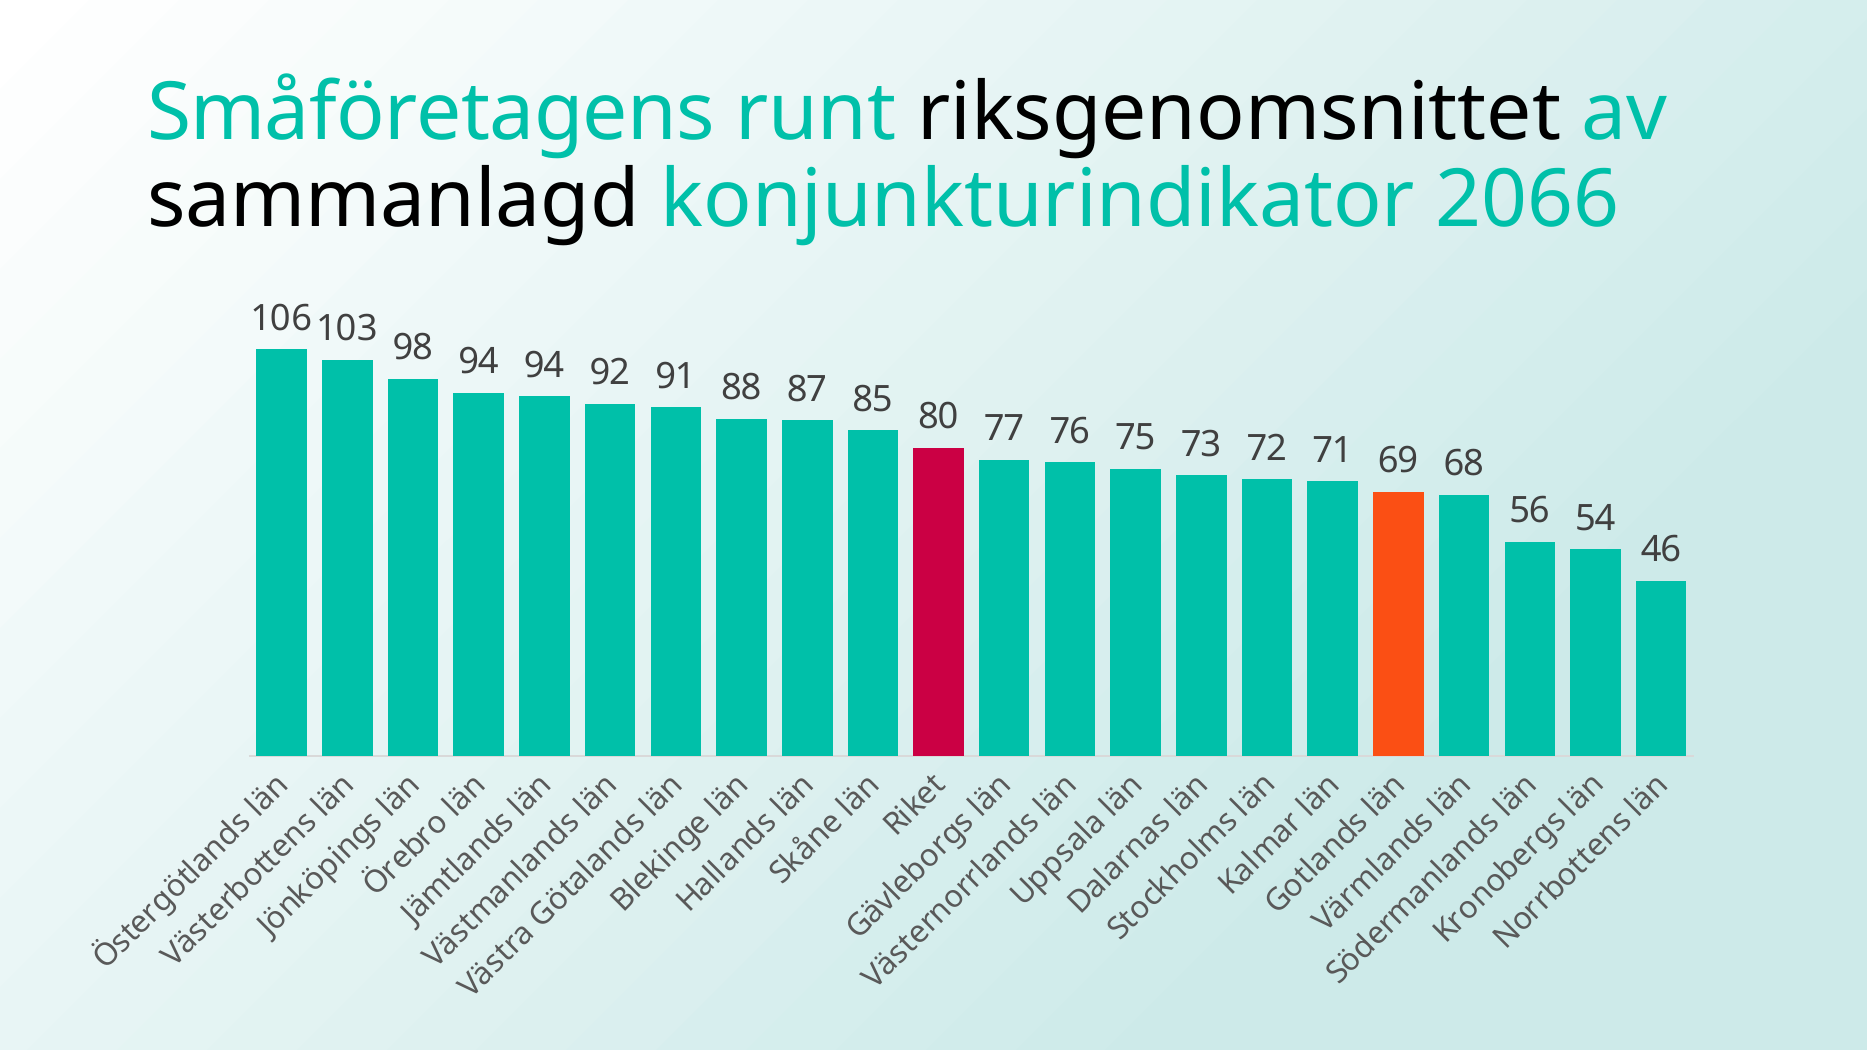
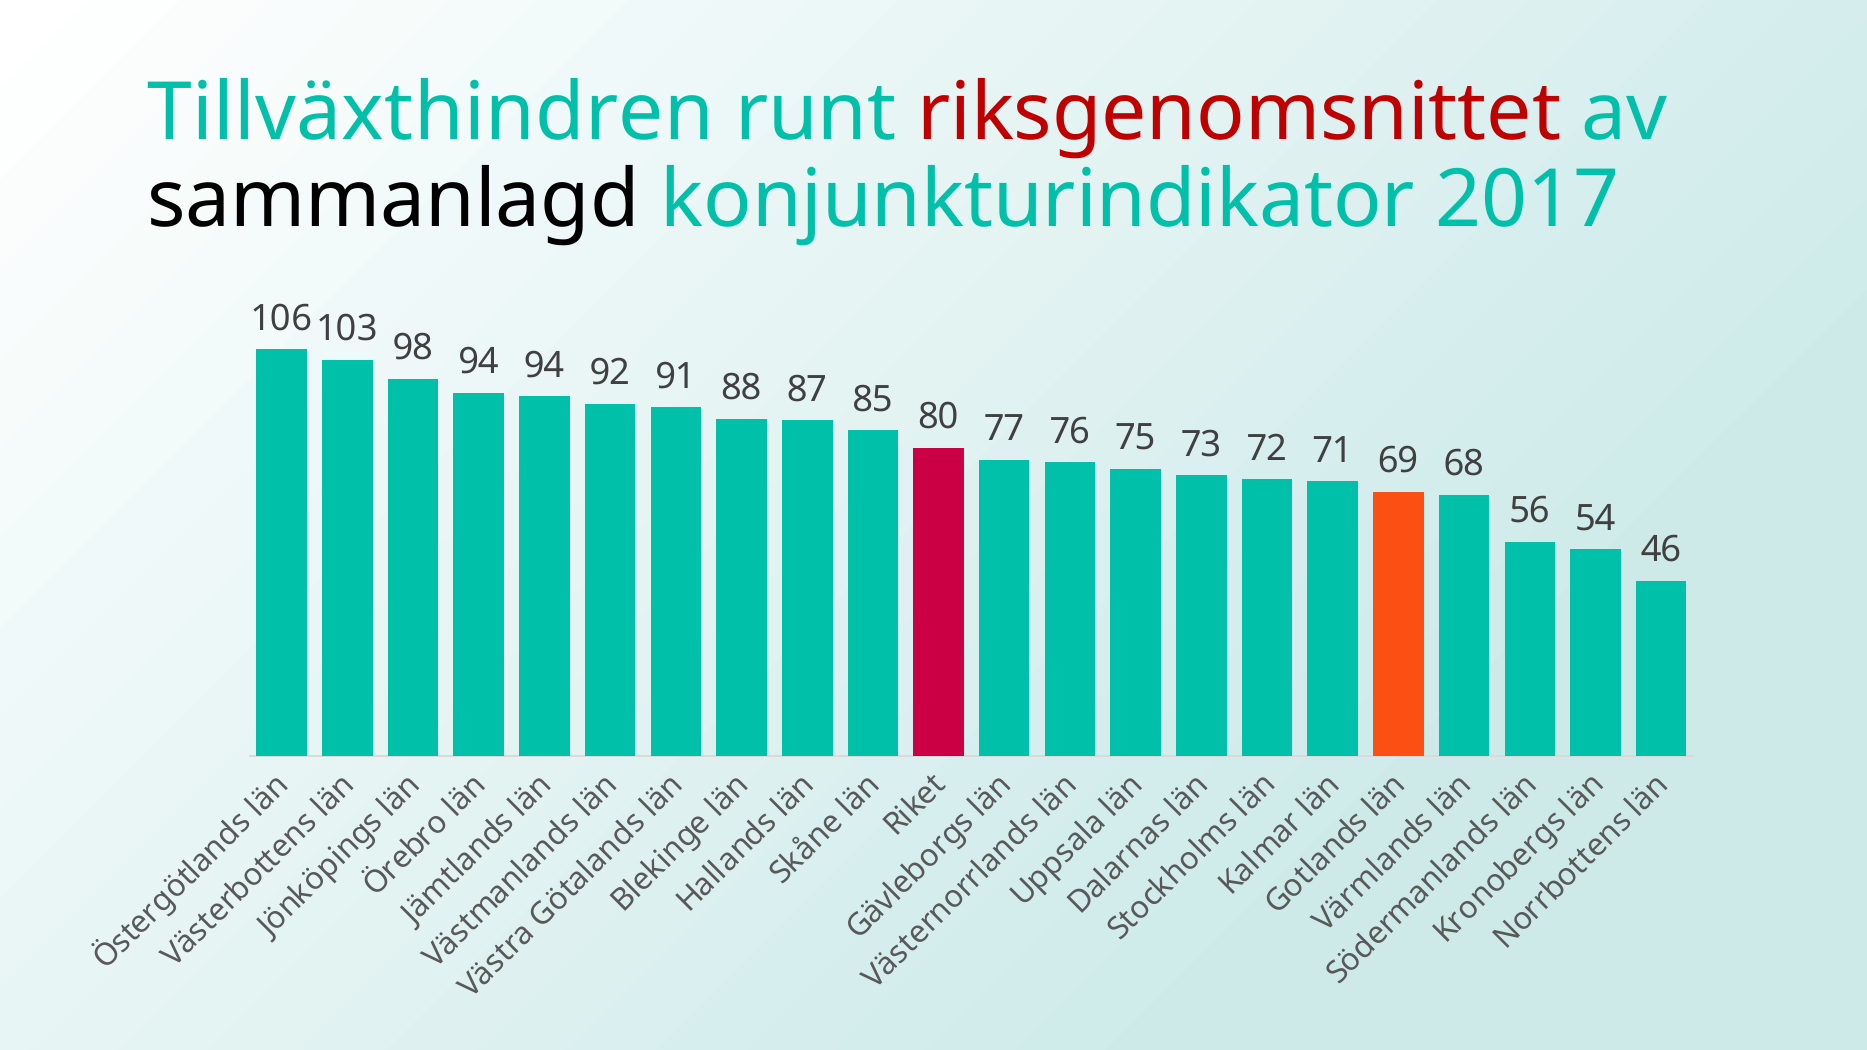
Småföretagens: Småföretagens -> Tillväxthindren (431, 113)
riksgenomsnittet colour: black -> red (1239, 113)
2066: 2066 -> 2017 (1528, 200)
